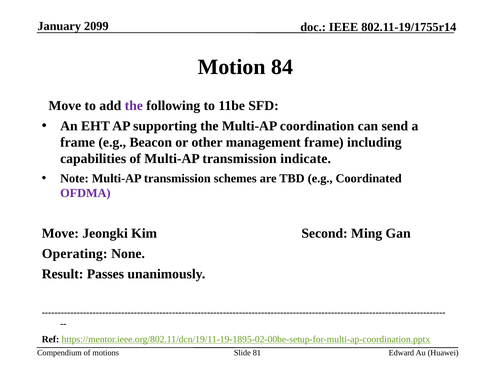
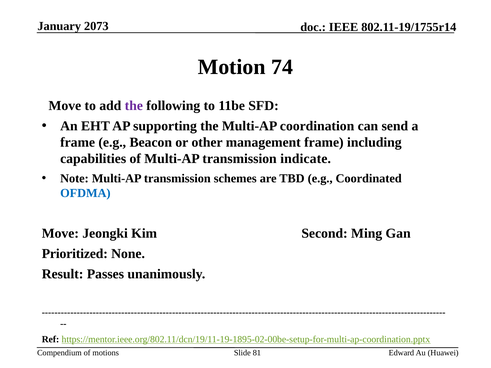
2099: 2099 -> 2073 (96, 26)
84: 84 -> 74 (282, 67)
OFDMA colour: purple -> blue (85, 193)
Operating: Operating -> Prioritized (75, 254)
